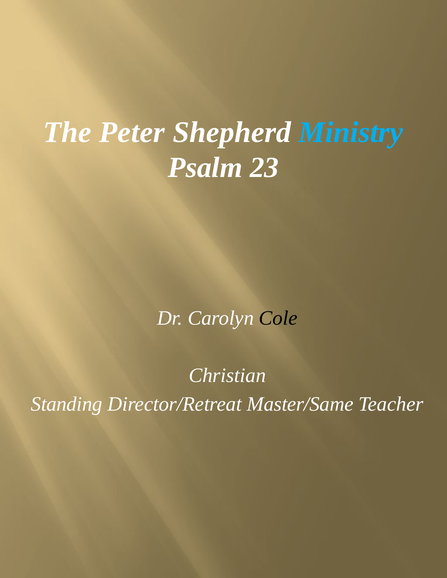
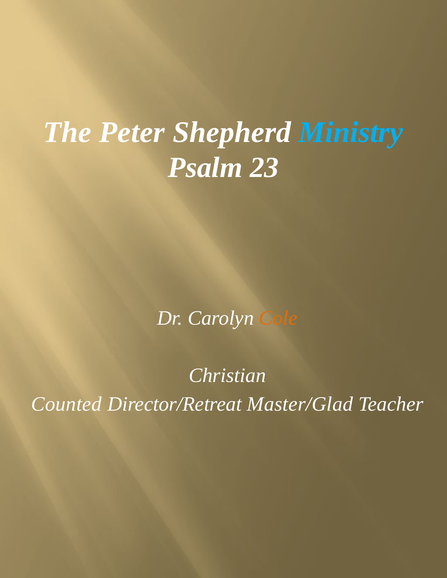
Cole colour: black -> orange (278, 318)
Standing: Standing -> Counted (67, 404)
Master/Same: Master/Same -> Master/Glad (300, 404)
